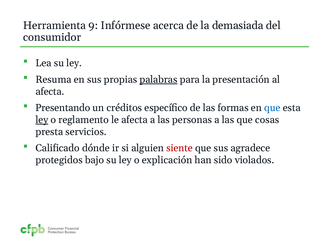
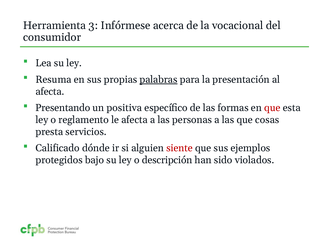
9: 9 -> 3 (93, 25)
demasiada: demasiada -> vocacional (238, 25)
créditos: créditos -> positiva (124, 108)
que colour: blue -> red (272, 108)
ley underline: present -> none (42, 120)
agradece: agradece -> ejemplos (250, 148)
explicación: explicación -> descripción (167, 160)
